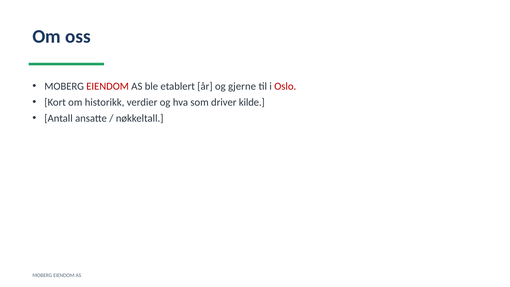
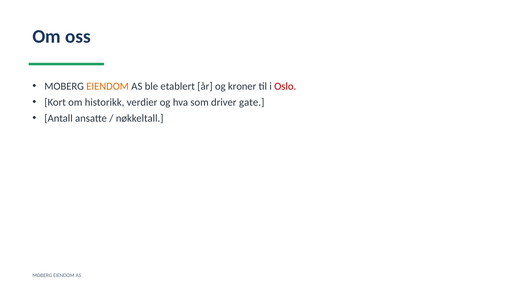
EIENDOM colour: red -> orange (108, 86)
gjerne: gjerne -> kroner (242, 86)
kilde: kilde -> gate (252, 102)
